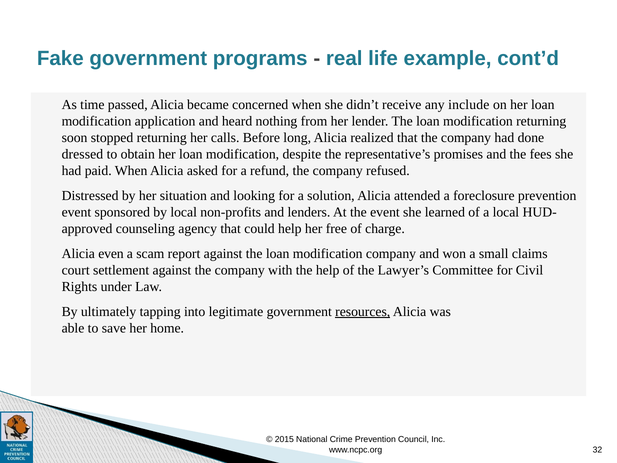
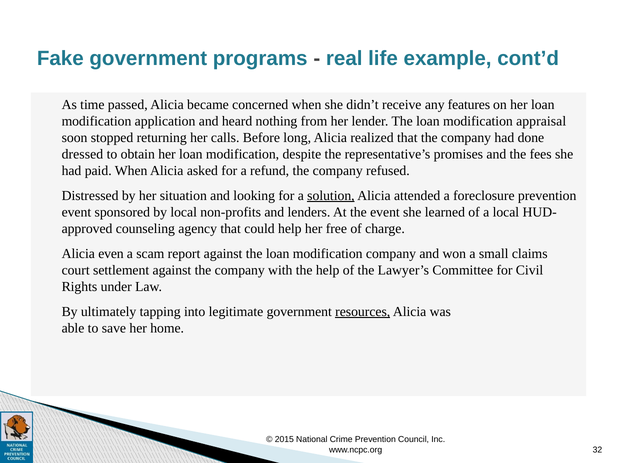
include: include -> features (469, 105)
modification returning: returning -> appraisal (541, 121)
solution underline: none -> present (331, 196)
